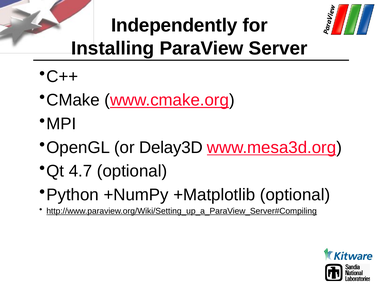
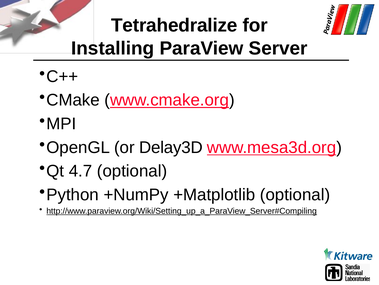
Independently: Independently -> Tetrahedralize (174, 25)
